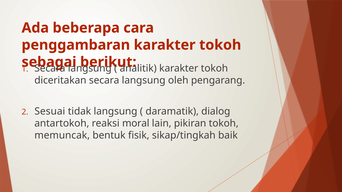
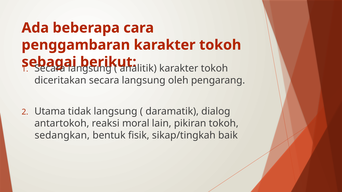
Sesuai: Sesuai -> Utama (50, 112)
memuncak: memuncak -> sedangkan (62, 136)
